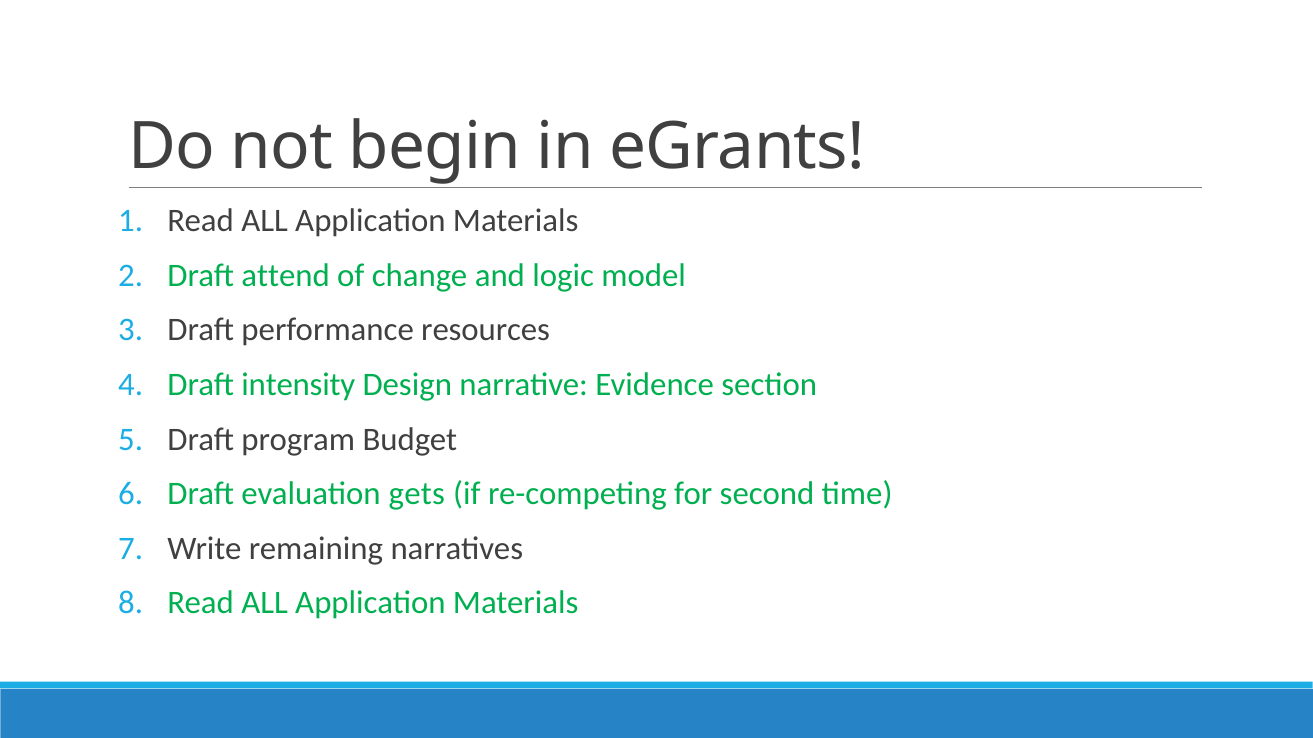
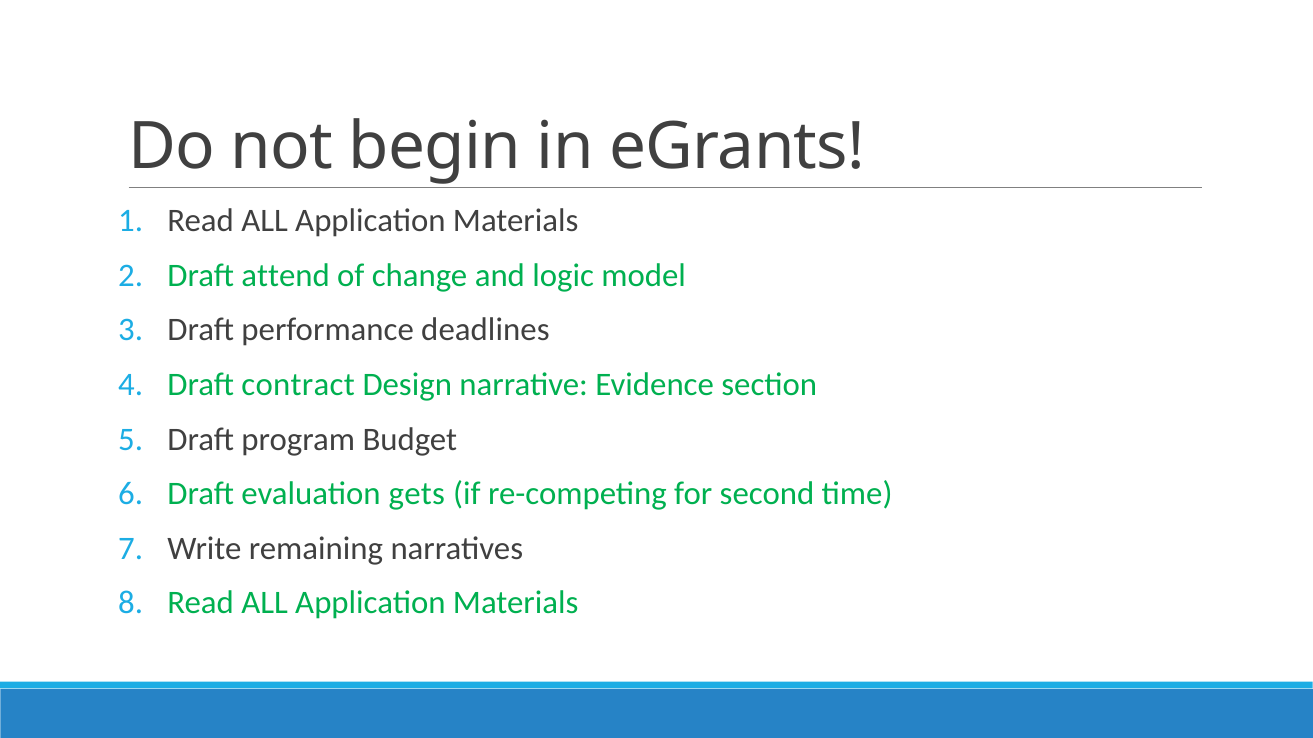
resources: resources -> deadlines (485, 330)
intensity: intensity -> contract (298, 385)
